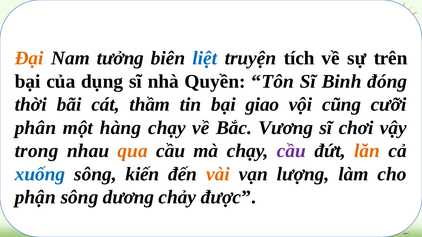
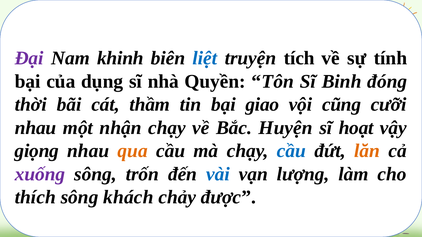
Đại colour: orange -> purple (29, 58)
tưởng: tưởng -> khinh (120, 58)
trên: trên -> tính (390, 58)
phân: phân -> nhau (36, 128)
hàng: hàng -> nhận (121, 128)
Vương: Vương -> Huyện (286, 128)
chơi: chơi -> hoạt (356, 128)
trong: trong -> giọng (37, 151)
cầu colour: purple -> blue (291, 151)
xuống colour: blue -> purple (40, 174)
kiến: kiến -> trốn (142, 174)
vài colour: orange -> blue (218, 174)
phận: phận -> thích (35, 198)
dương: dương -> khách (128, 198)
